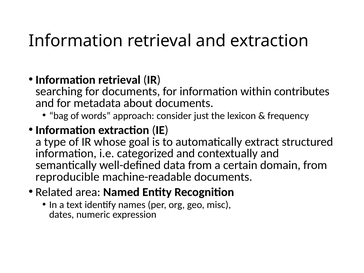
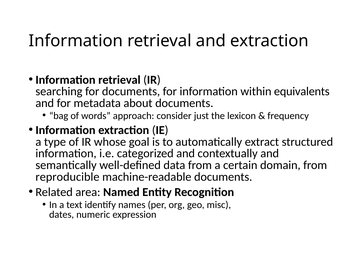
contributes: contributes -> equivalents (302, 91)
